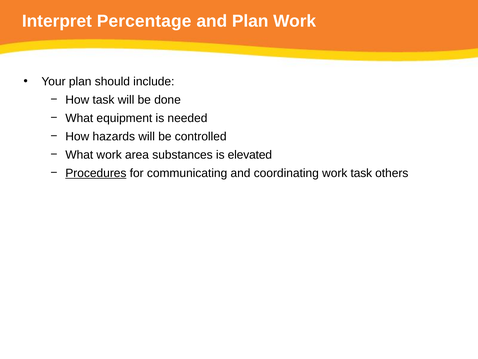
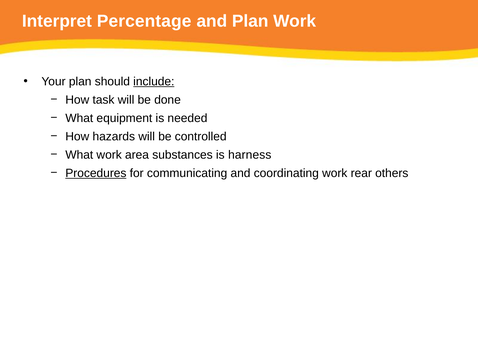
include underline: none -> present (154, 81)
elevated: elevated -> harness (250, 155)
work task: task -> rear (361, 173)
